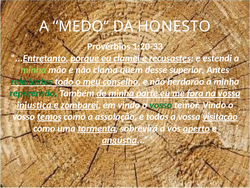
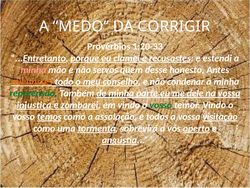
HONESTO: HONESTO -> CORRIGIR (174, 26)
minha colour: light green -> pink (33, 70)
clama: clama -> servos (106, 70)
superior: superior -> honesto (187, 70)
rejeitastes colour: green -> orange (32, 81)
herdarão: herdarão -> condenar (186, 81)
fora: fora -> dele (195, 93)
